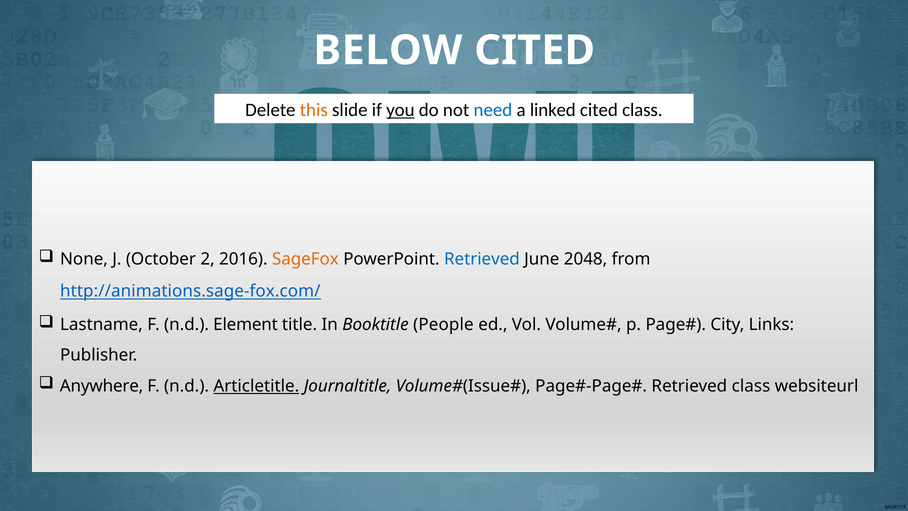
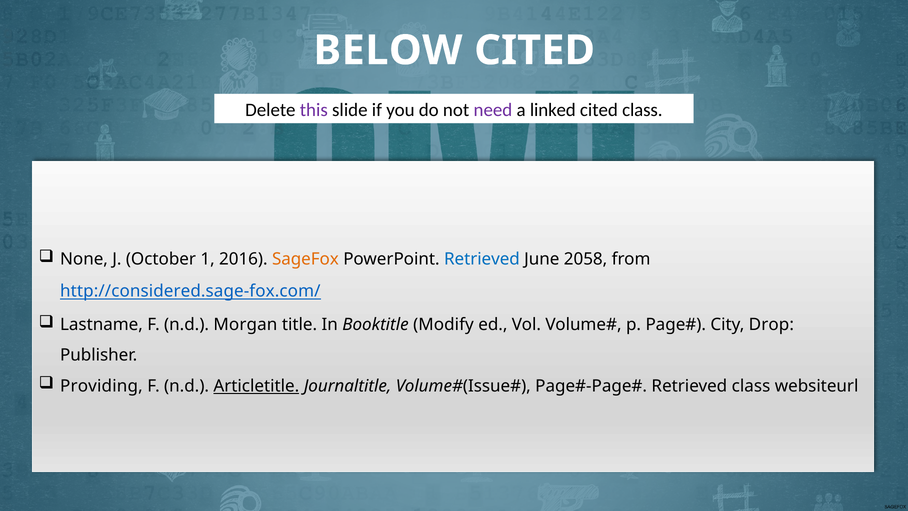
this colour: orange -> purple (314, 110)
you underline: present -> none (400, 110)
need colour: blue -> purple (493, 110)
2: 2 -> 1 (208, 259)
2048: 2048 -> 2058 (586, 259)
http://animations.sage-fox.com/: http://animations.sage-fox.com/ -> http://considered.sage-fox.com/ (190, 291)
Element: Element -> Morgan (245, 325)
People: People -> Modify (443, 325)
Links: Links -> Drop (771, 325)
Anywhere: Anywhere -> Providing (101, 386)
